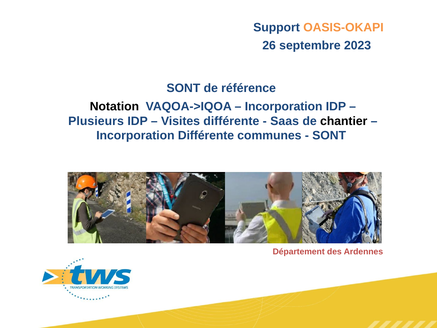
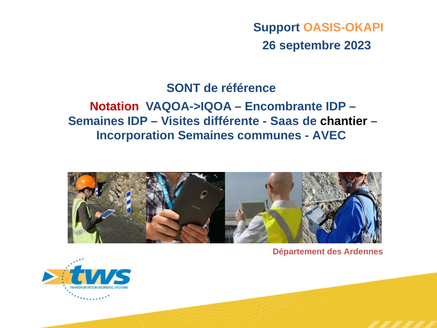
Notation colour: black -> red (114, 106)
Incorporation: Incorporation -> Encombrante (284, 106)
Plusieurs: Plusieurs -> Semaines (96, 121)
Incorporation Différente: Différente -> Semaines (206, 135)
SONT: SONT -> AVEC (329, 135)
